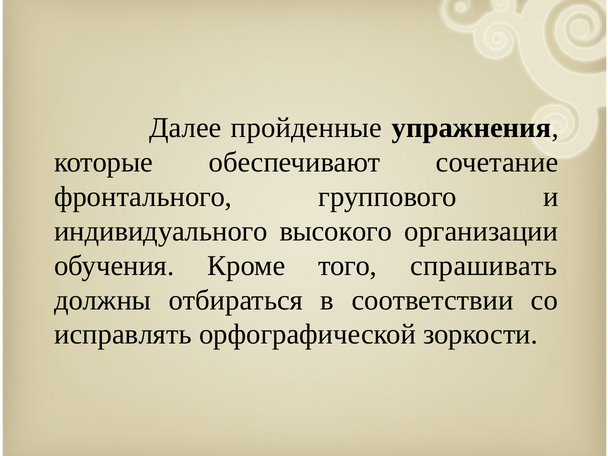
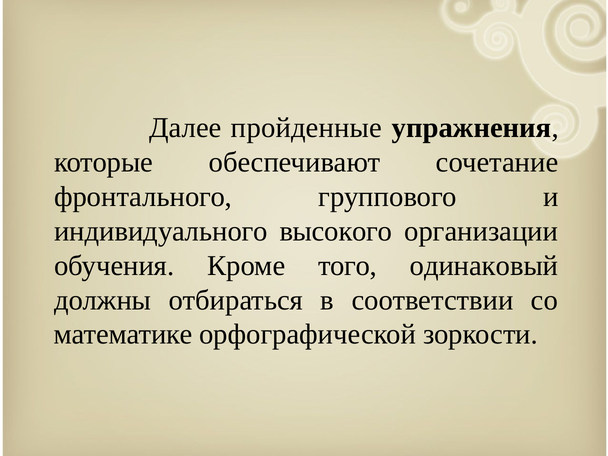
спрашивать: спрашивать -> одинаковый (484, 266)
исправлять: исправлять -> математике (123, 335)
